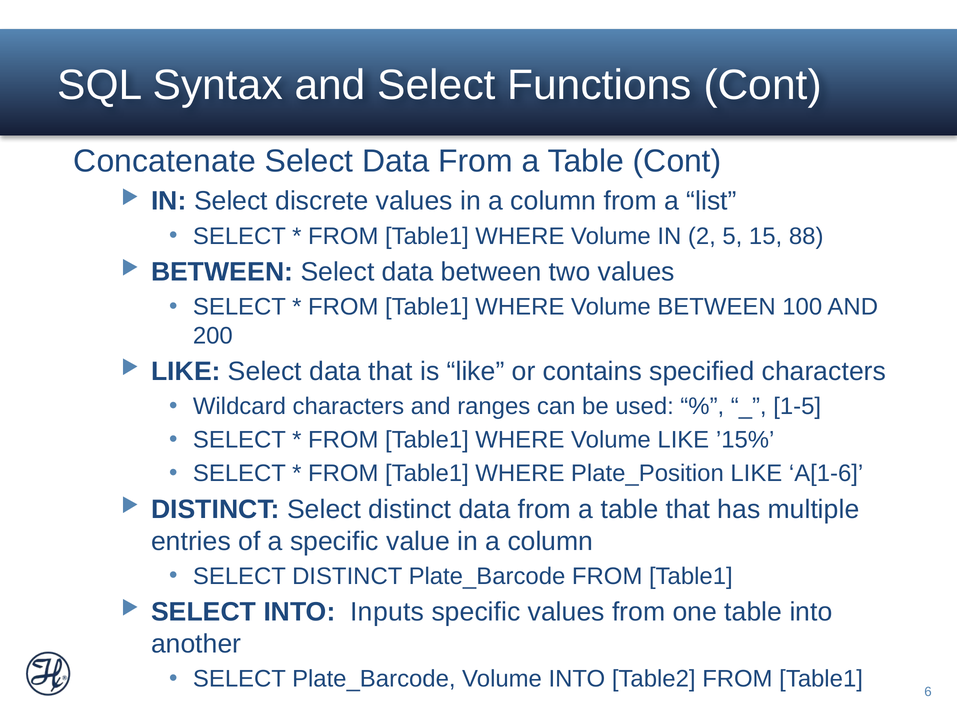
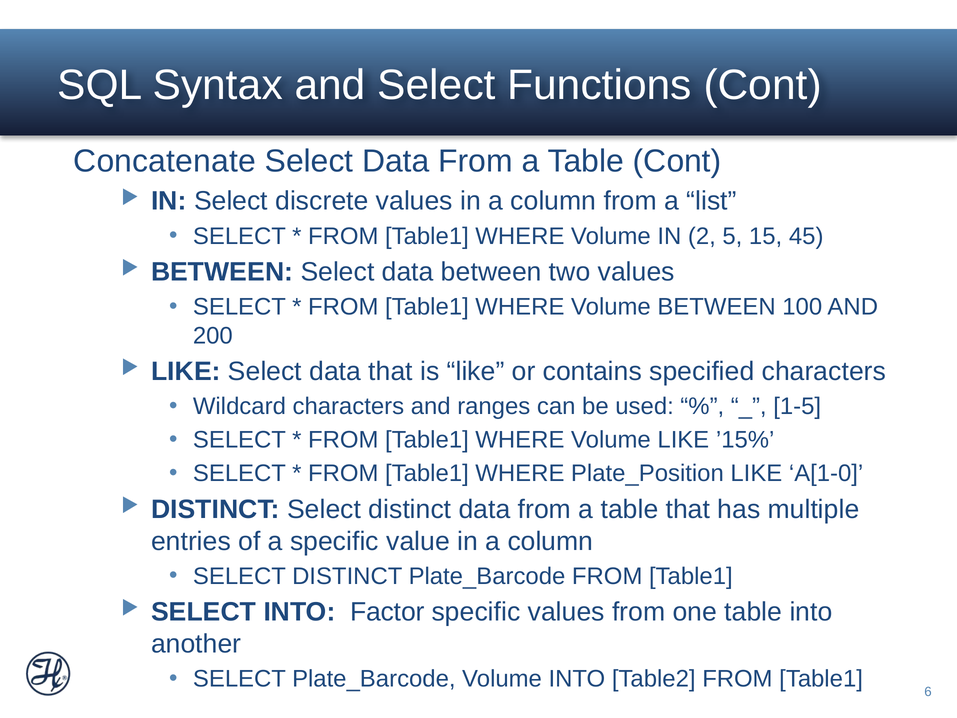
88: 88 -> 45 (806, 236)
A[1-6: A[1-6 -> A[1-0 (826, 473)
Inputs: Inputs -> Factor (387, 612)
